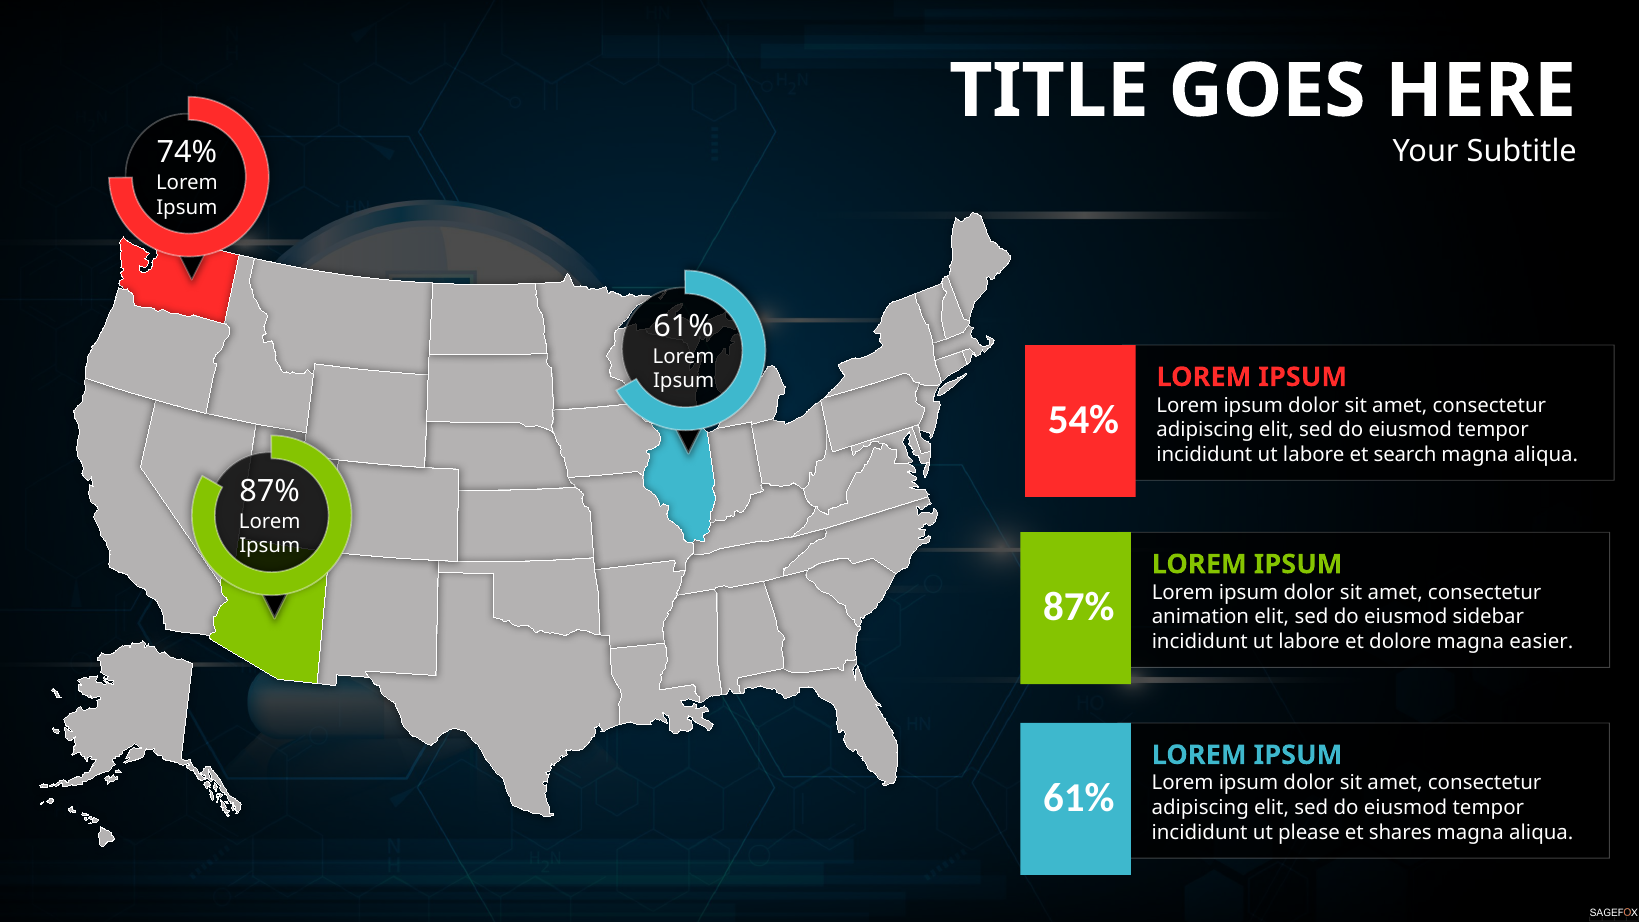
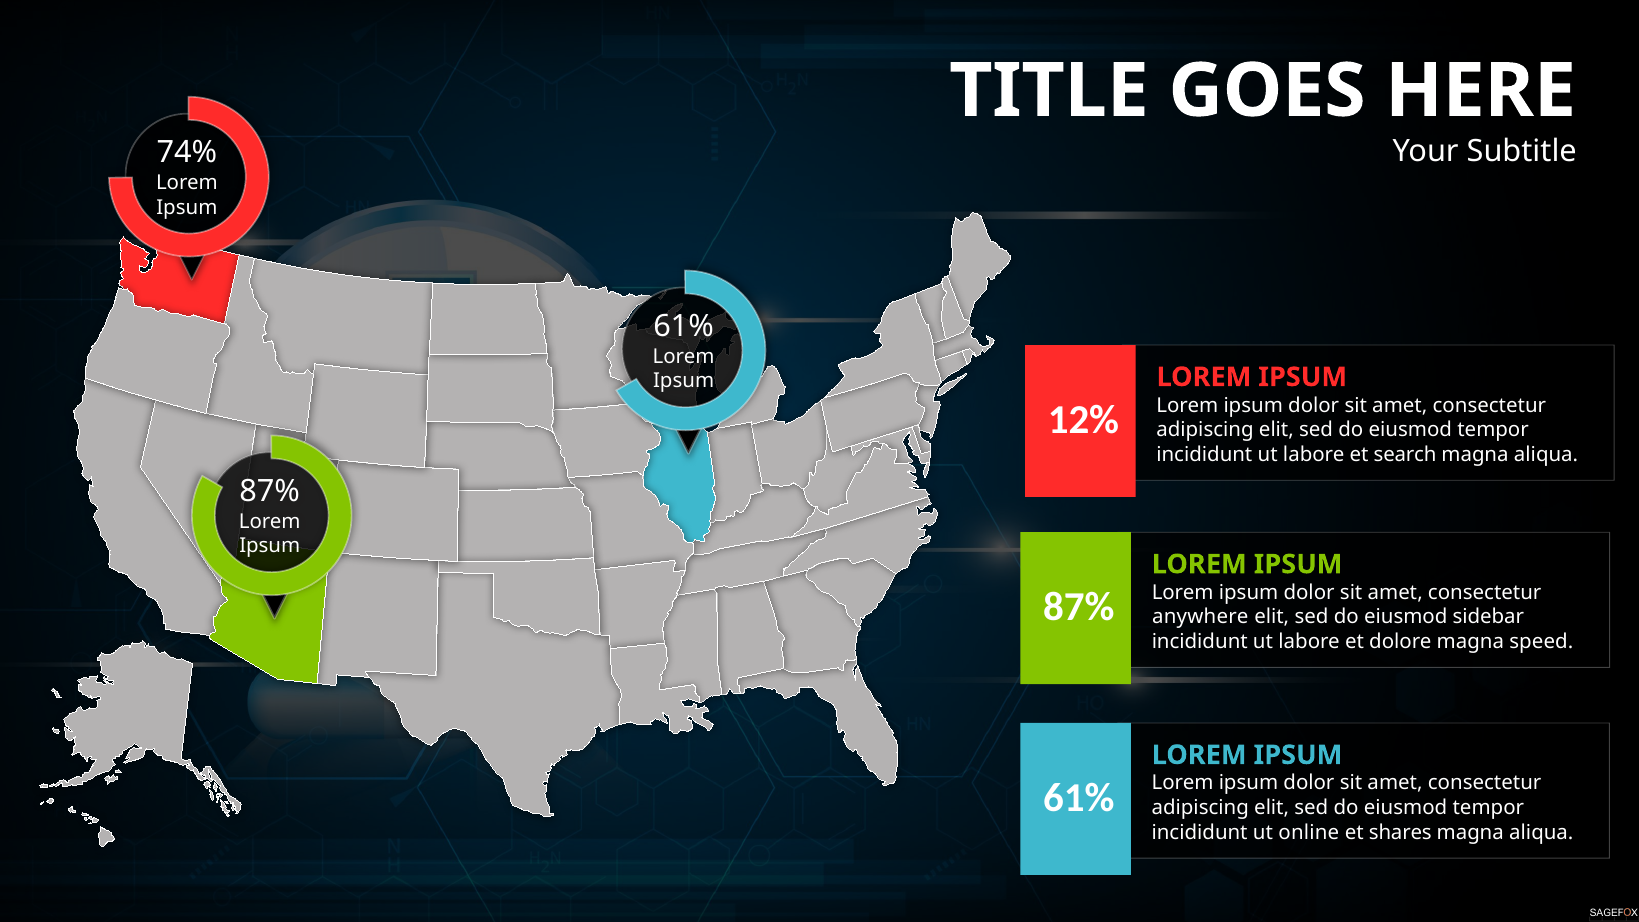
54%: 54% -> 12% (1083, 420)
animation: animation -> anywhere (1200, 617)
easier: easier -> speed (1541, 642)
please: please -> online (1309, 832)
